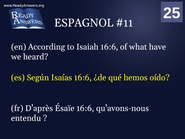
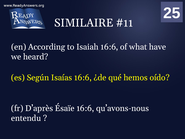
ESPAGNOL: ESPAGNOL -> SIMILAIRE (84, 23)
